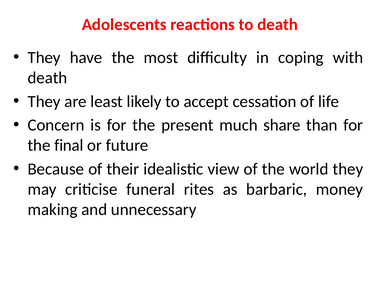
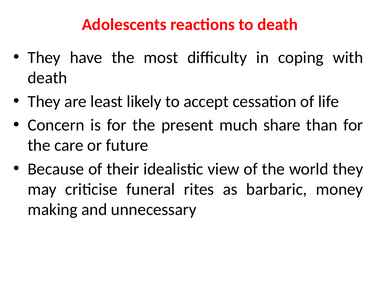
final: final -> care (69, 145)
